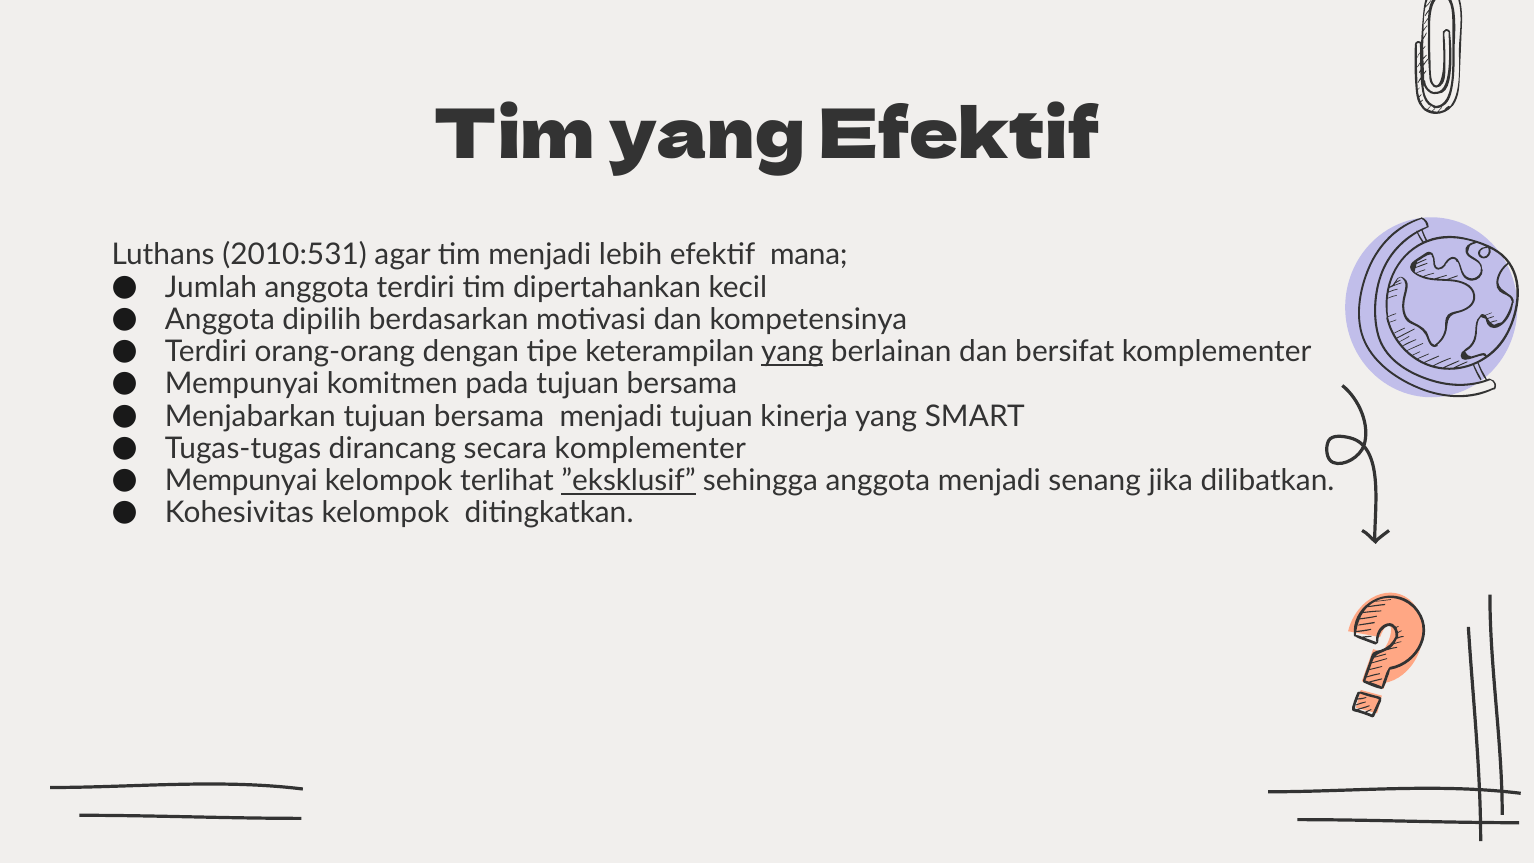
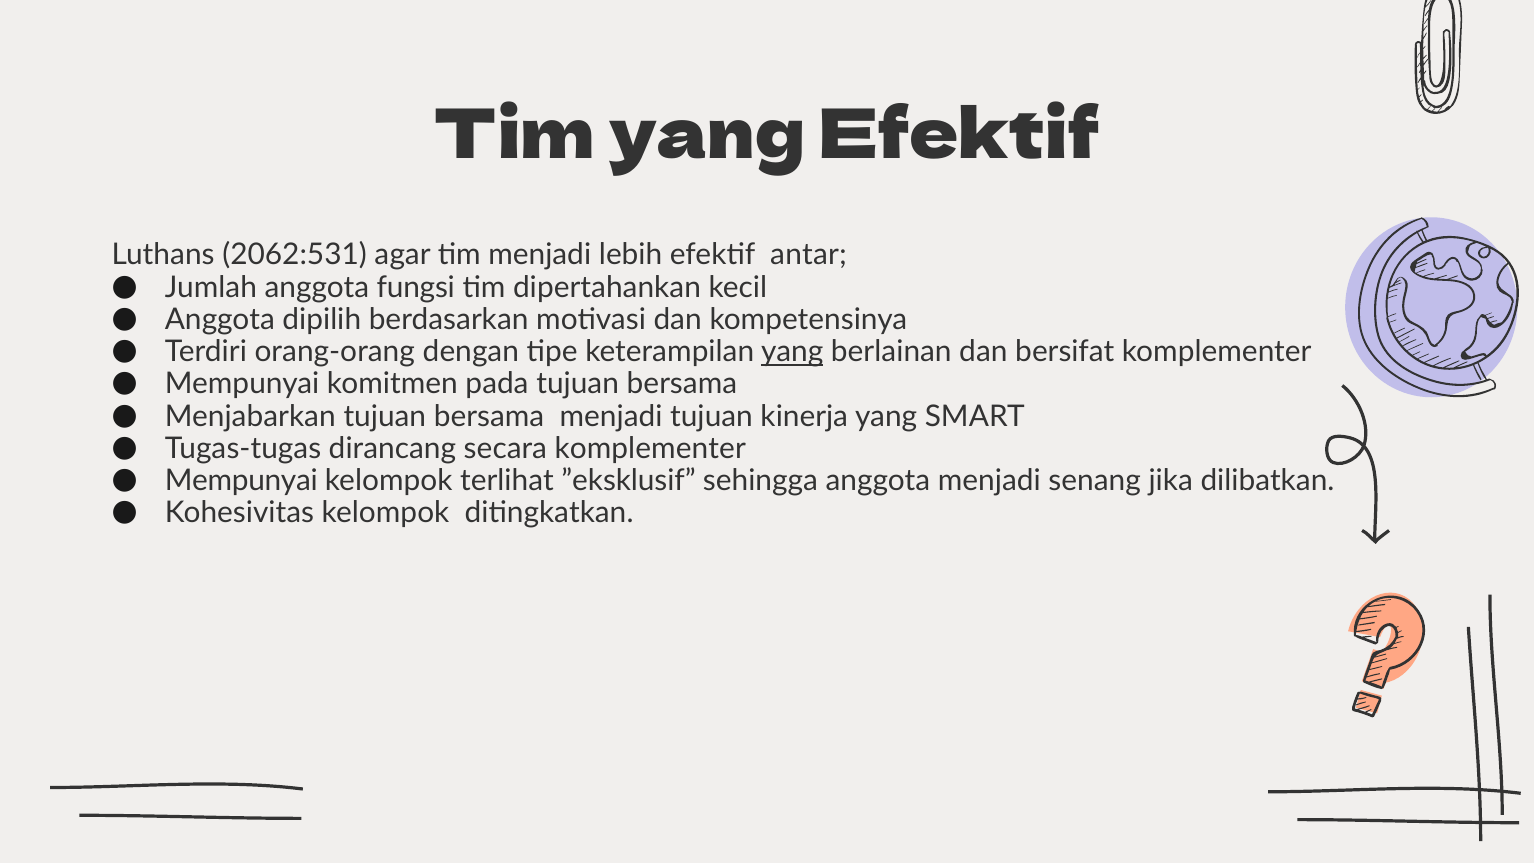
2010:531: 2010:531 -> 2062:531 (295, 255)
mana: mana -> antar (809, 255)
anggota terdiri: terdiri -> fungsi (416, 287)
”eksklusif underline: present -> none (629, 481)
